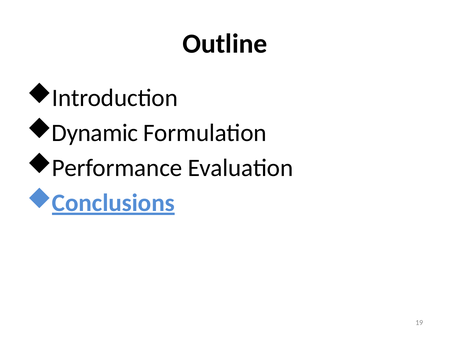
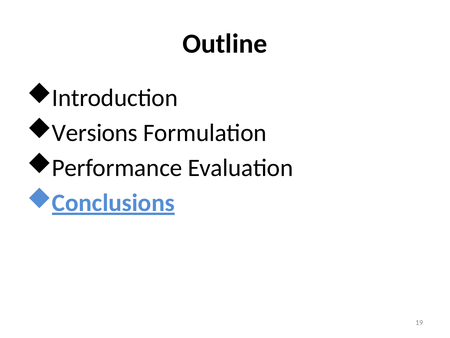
Dynamic: Dynamic -> Versions (95, 133)
